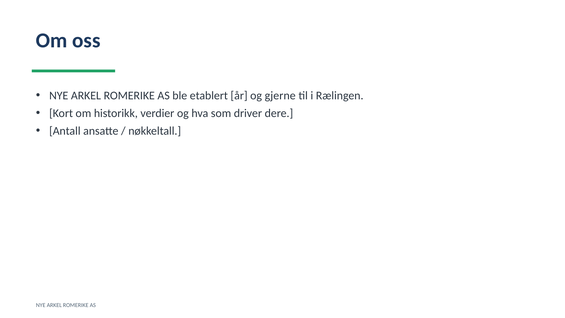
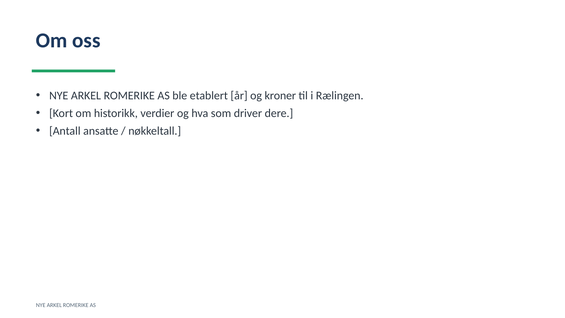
gjerne: gjerne -> kroner (280, 96)
